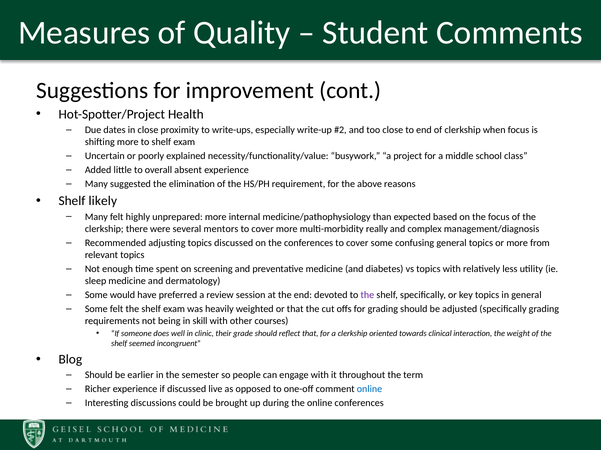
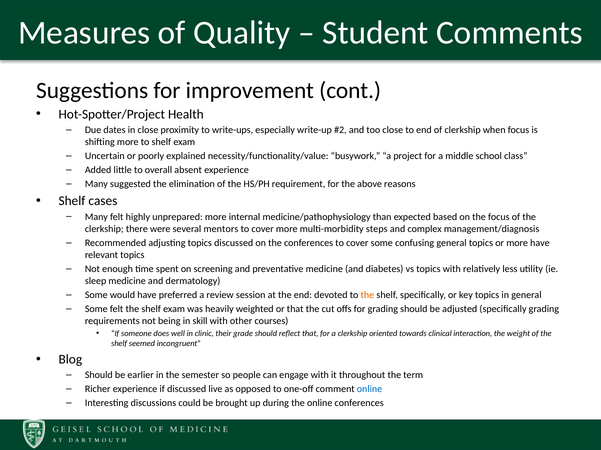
likely: likely -> cases (103, 201)
really: really -> steps (377, 229)
more from: from -> have (540, 243)
the colour: purple -> orange (367, 295)
